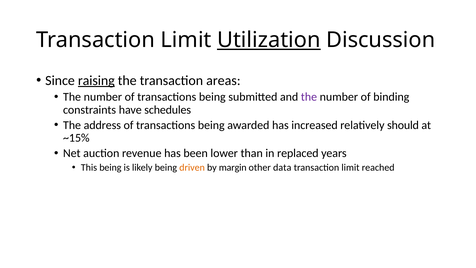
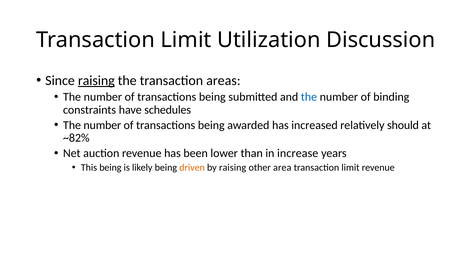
Utilization underline: present -> none (269, 40)
the colour: purple -> blue (309, 97)
address: address -> number (102, 125)
~15%: ~15% -> ~82% (76, 138)
replaced: replaced -> increase (298, 153)
by margin: margin -> raising (233, 167)
data: data -> area (282, 167)
limit reached: reached -> revenue (378, 167)
